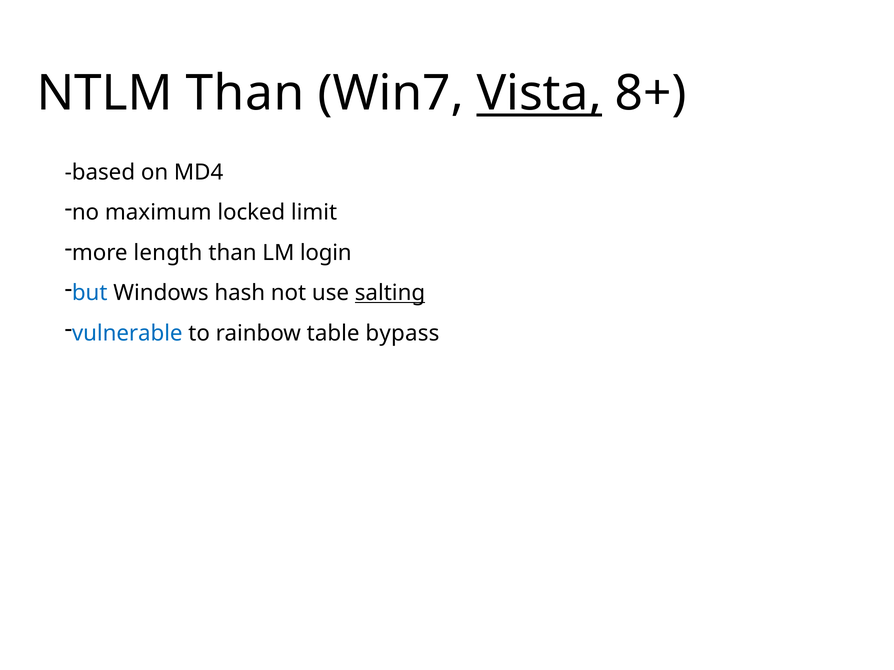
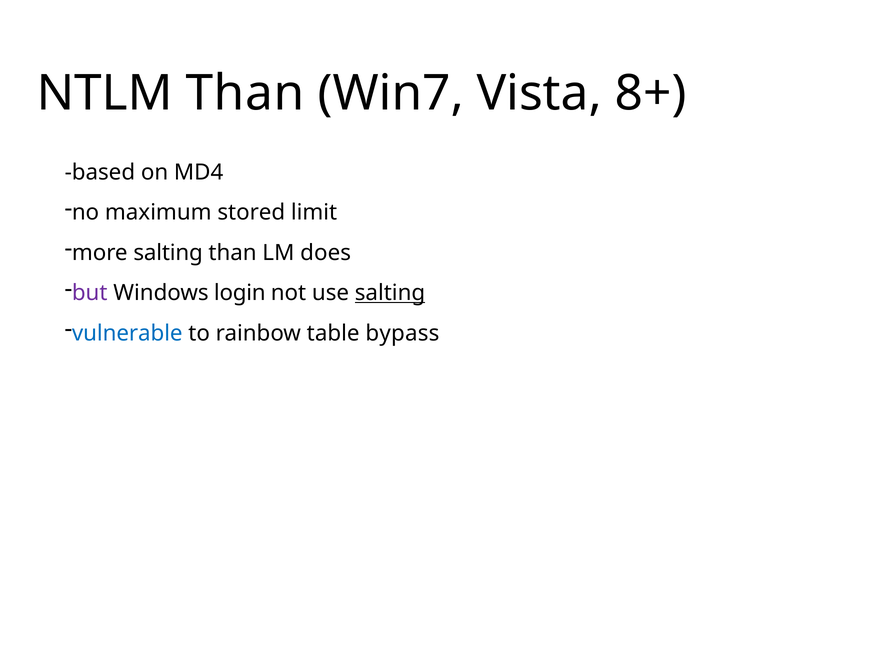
Vista underline: present -> none (539, 94)
locked: locked -> stored (251, 213)
more length: length -> salting (168, 253)
login: login -> does (326, 253)
but colour: blue -> purple (90, 293)
hash: hash -> login (240, 293)
